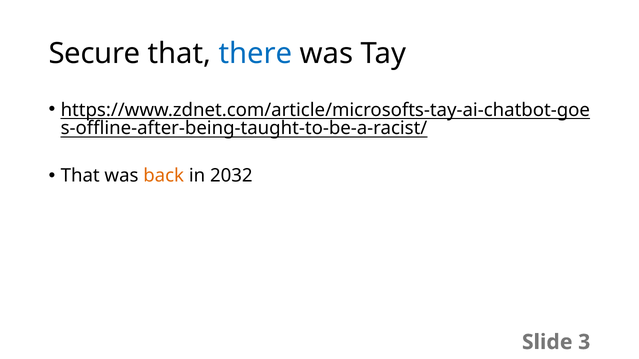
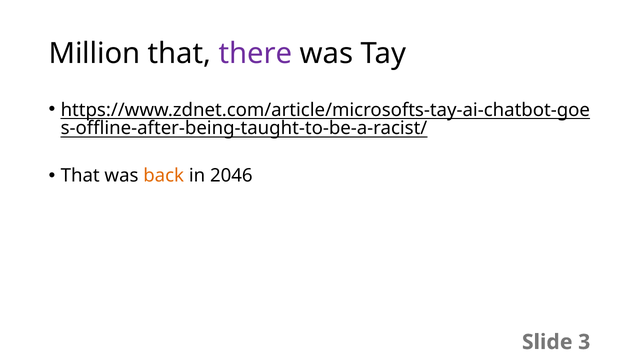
Secure: Secure -> Million (94, 54)
there colour: blue -> purple (255, 54)
2032: 2032 -> 2046 (231, 176)
